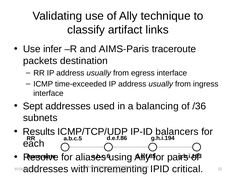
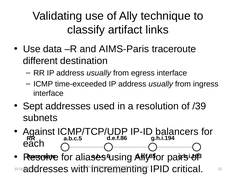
infer: infer -> data (53, 49)
packets: packets -> different (40, 61)
balancing: balancing -> resolution (157, 106)
/36: /36 -> /39 (199, 106)
Results: Results -> Against (39, 132)
